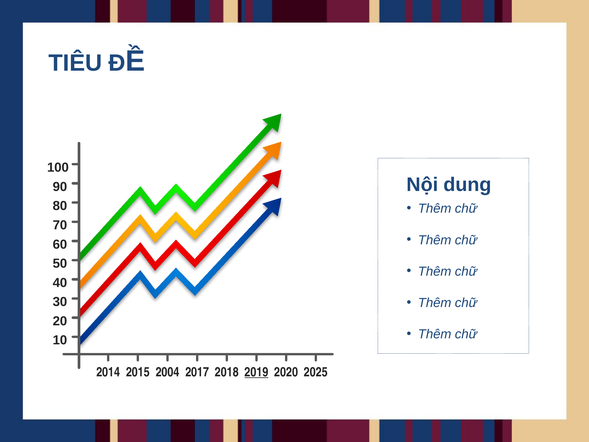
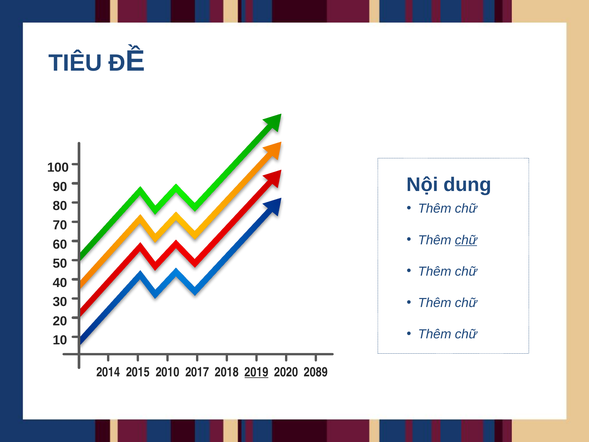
chữ underline: none -> present (466, 240)
2004: 2004 -> 2010 (168, 372)
2025: 2025 -> 2089 (316, 372)
